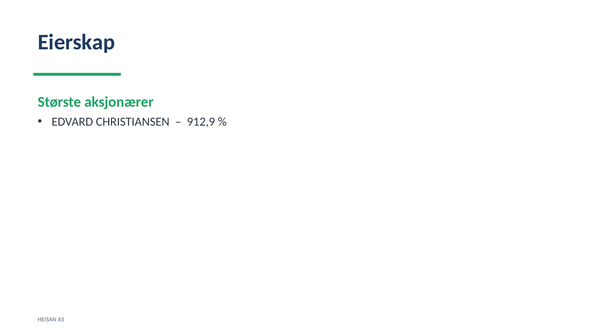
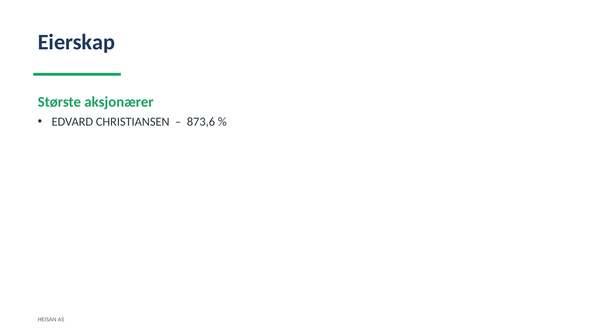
912,9: 912,9 -> 873,6 (201, 122)
